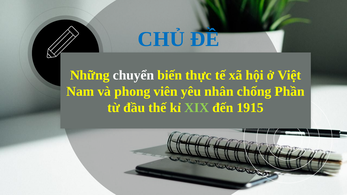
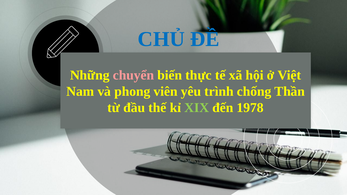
chuyển colour: white -> pink (133, 75)
nhân: nhân -> trình (219, 91)
Phần: Phần -> Thần (290, 91)
1915: 1915 -> 1978 (250, 108)
